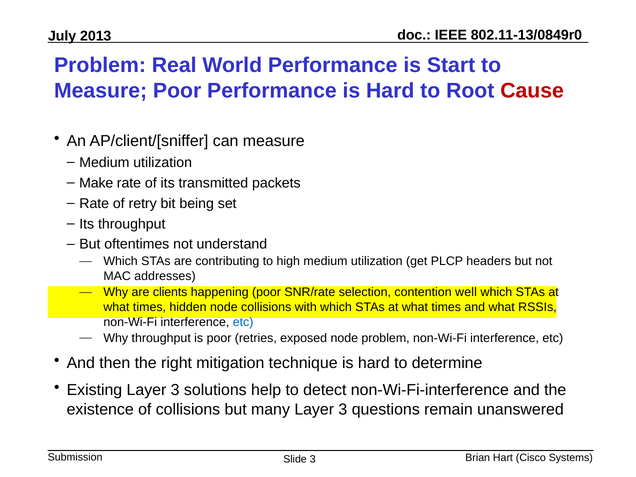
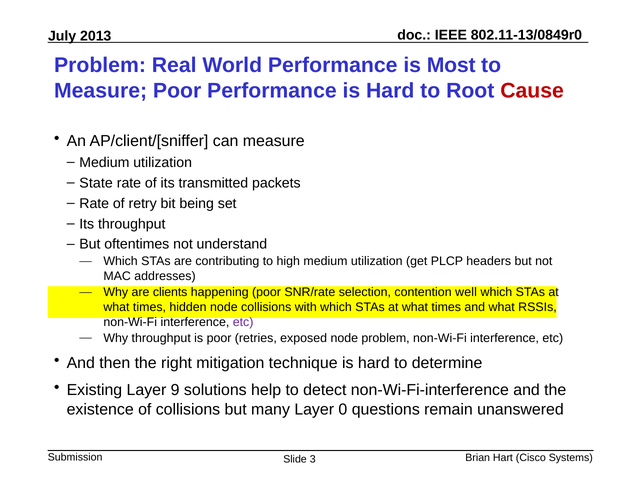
Start: Start -> Most (451, 65)
Make: Make -> State (96, 183)
etc colour: blue -> purple (243, 322)
Existing Layer 3: 3 -> 9 (175, 390)
many Layer 3: 3 -> 0 (343, 409)
